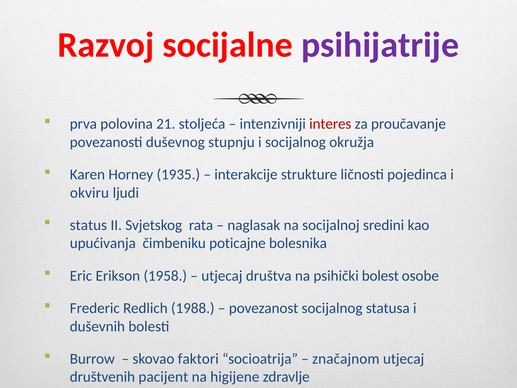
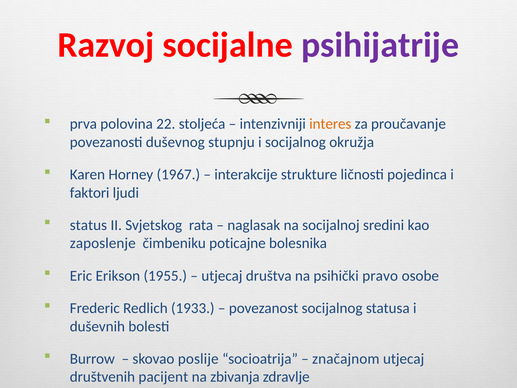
21: 21 -> 22 (166, 124)
interes colour: red -> orange (330, 124)
1935: 1935 -> 1967 (178, 174)
okviru: okviru -> faktori (90, 193)
upućivanja: upućivanja -> zaposlenje (103, 243)
1958: 1958 -> 1955 (165, 276)
bolest: bolest -> pravo (380, 276)
1988: 1988 -> 1933 (193, 308)
faktori: faktori -> poslije (198, 359)
higijene: higijene -> zbivanja (235, 377)
